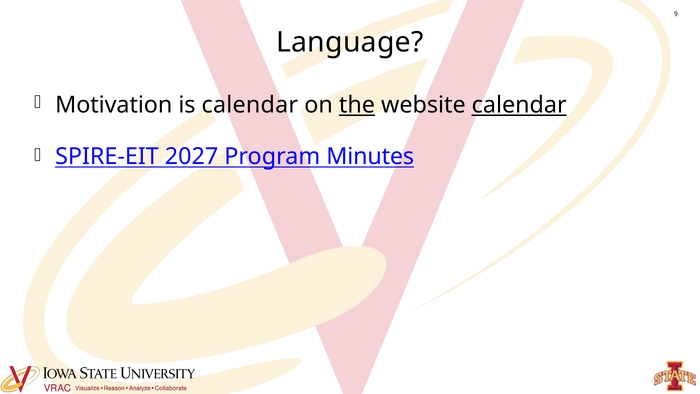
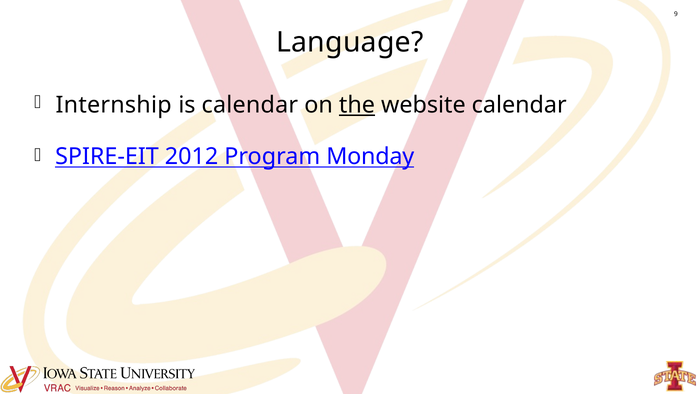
Motivation: Motivation -> Internship (114, 105)
calendar underline: present -> none (519, 105)
2027: 2027 -> 2012 (192, 156)
Minutes: Minutes -> Monday (370, 156)
